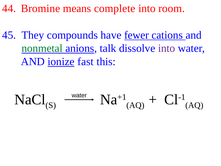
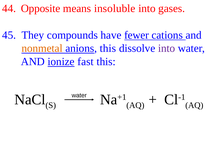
Bromine: Bromine -> Opposite (41, 8)
complete: complete -> insoluble (115, 8)
room: room -> gases (172, 8)
nonmetal colour: green -> orange (42, 48)
anions talk: talk -> this (108, 48)
